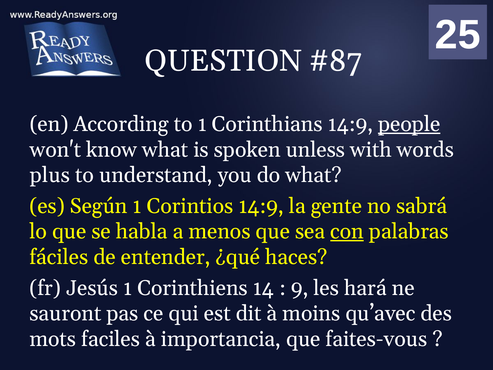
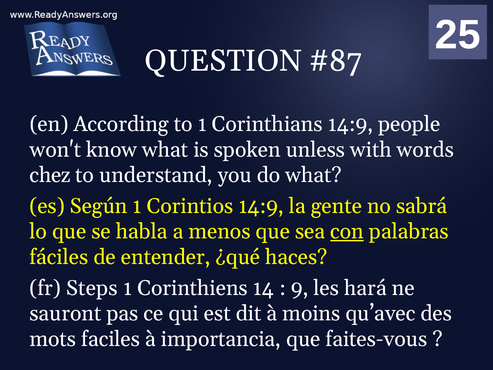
people underline: present -> none (409, 124)
plus: plus -> chez (50, 175)
Jesús: Jesús -> Steps (92, 288)
